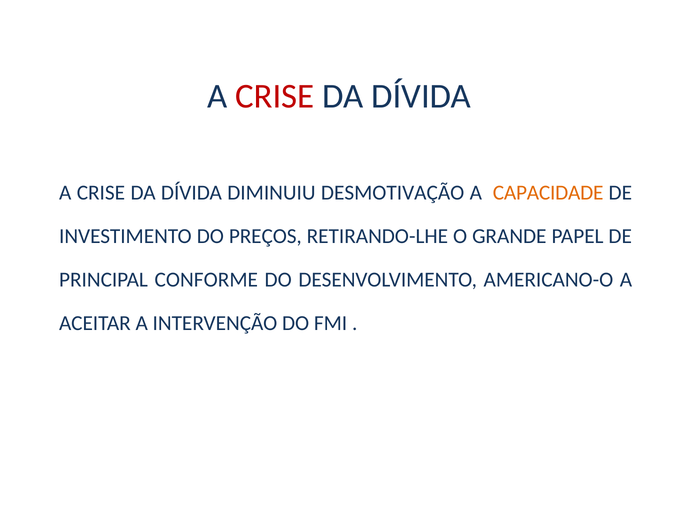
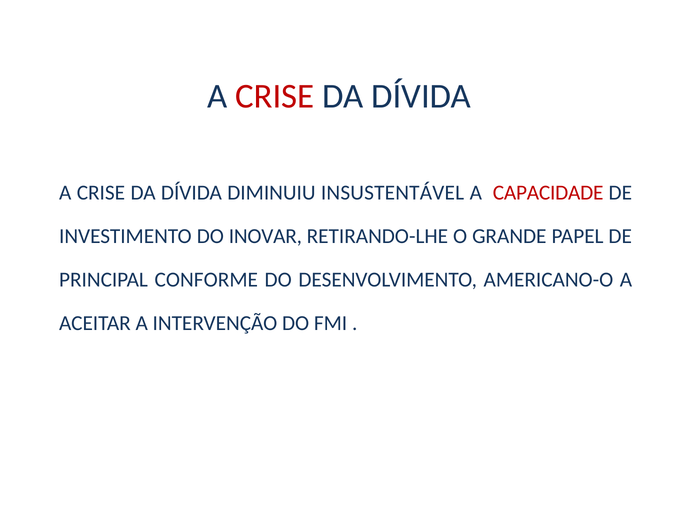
DESMOTIVAÇÃO: DESMOTIVAÇÃO -> INSUSTENTÁVEL (393, 193)
CAPACIDADE colour: orange -> red (548, 193)
PREÇOS: PREÇOS -> INOVAR (265, 236)
